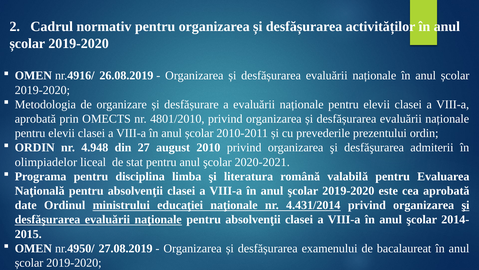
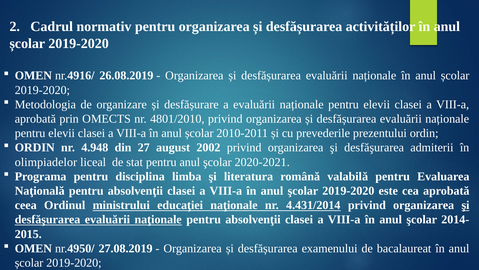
2010: 2010 -> 2002 (208, 147)
date: date -> ceea (26, 205)
